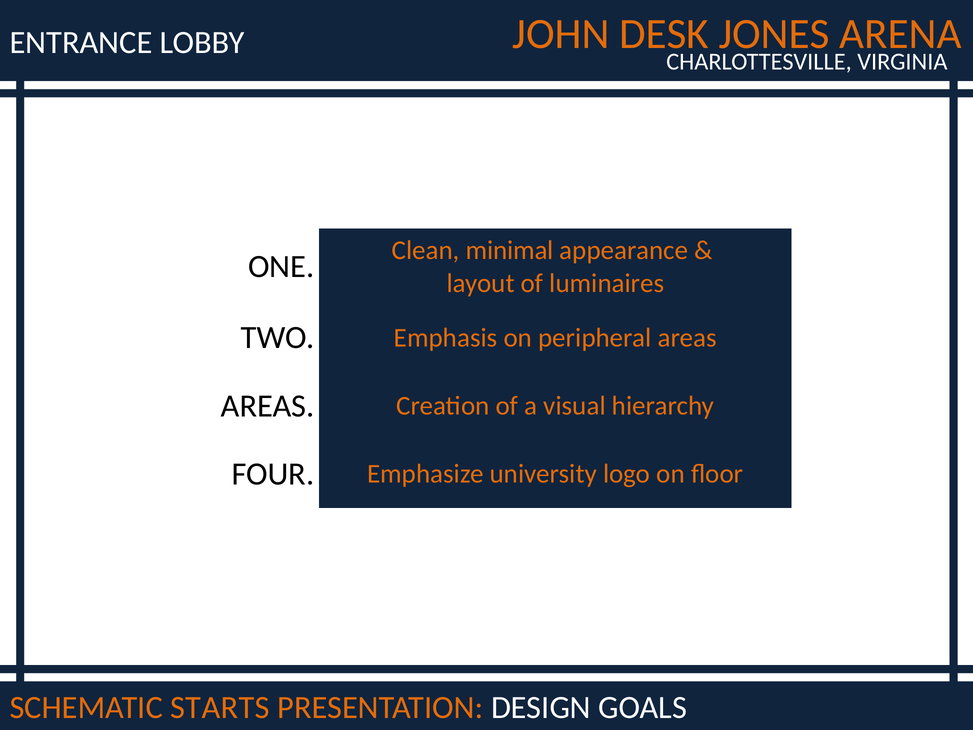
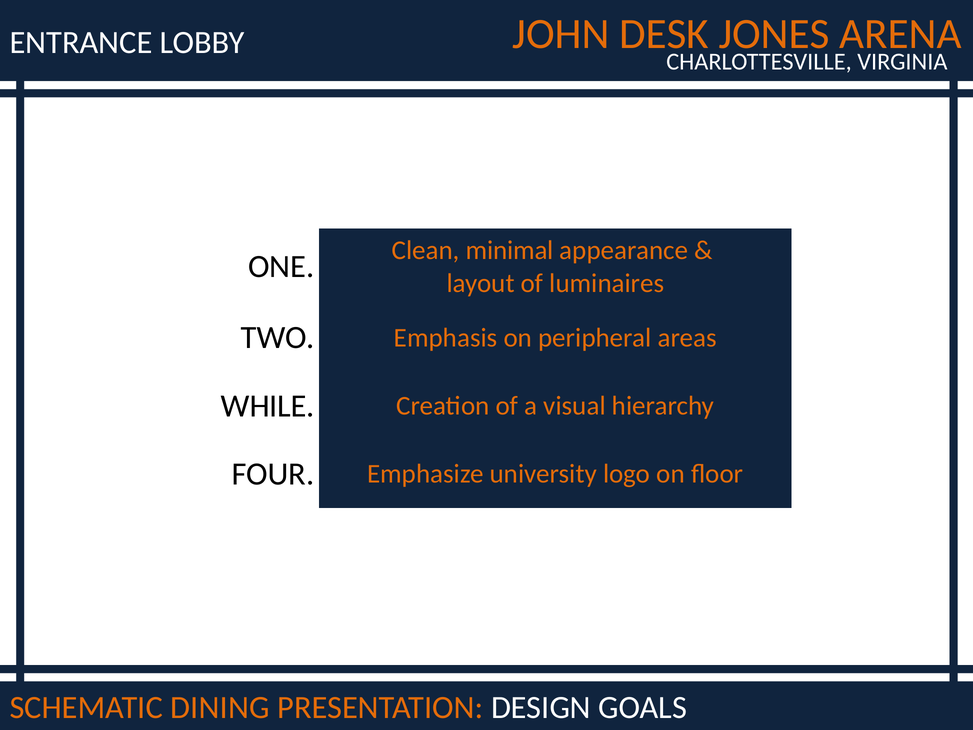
AREAS: AREAS -> WHILE (268, 406)
STARTS: STARTS -> DINING (220, 707)
